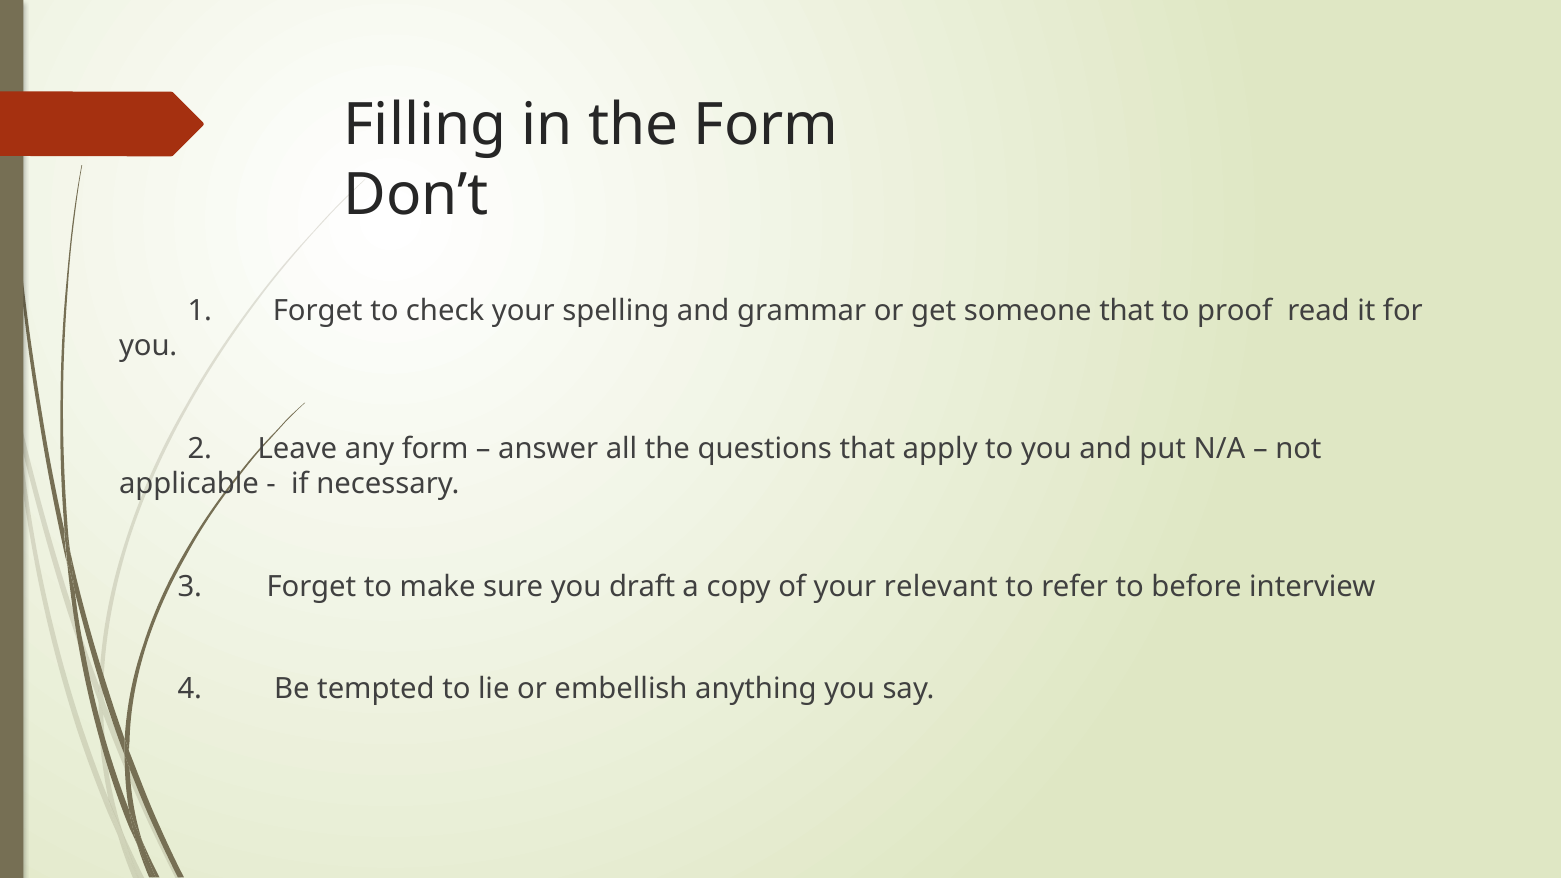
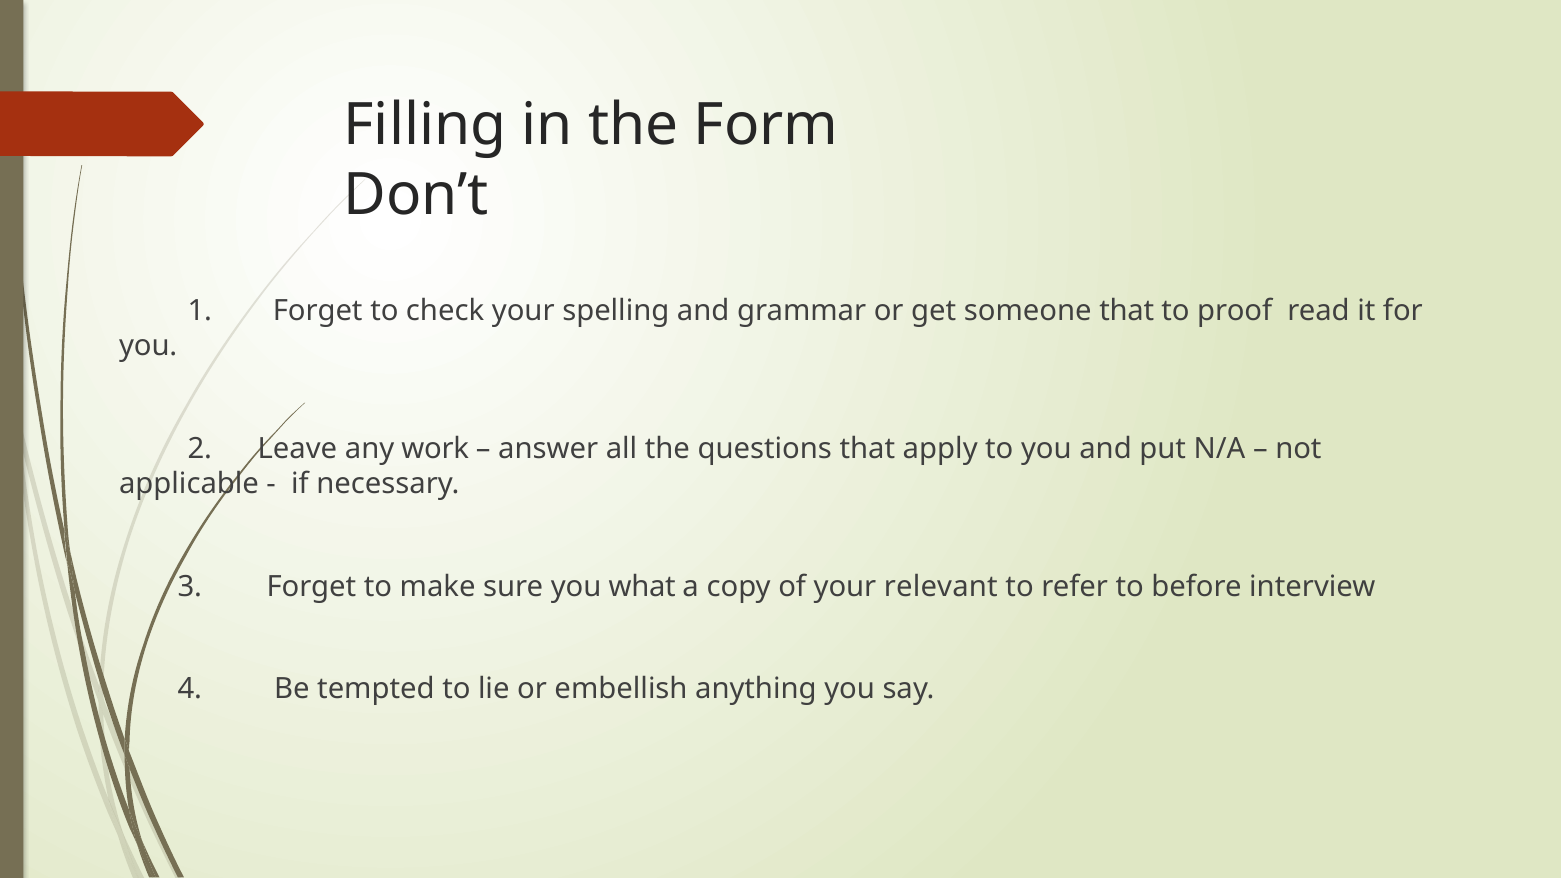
any form: form -> work (435, 448)
draft: draft -> what (642, 586)
